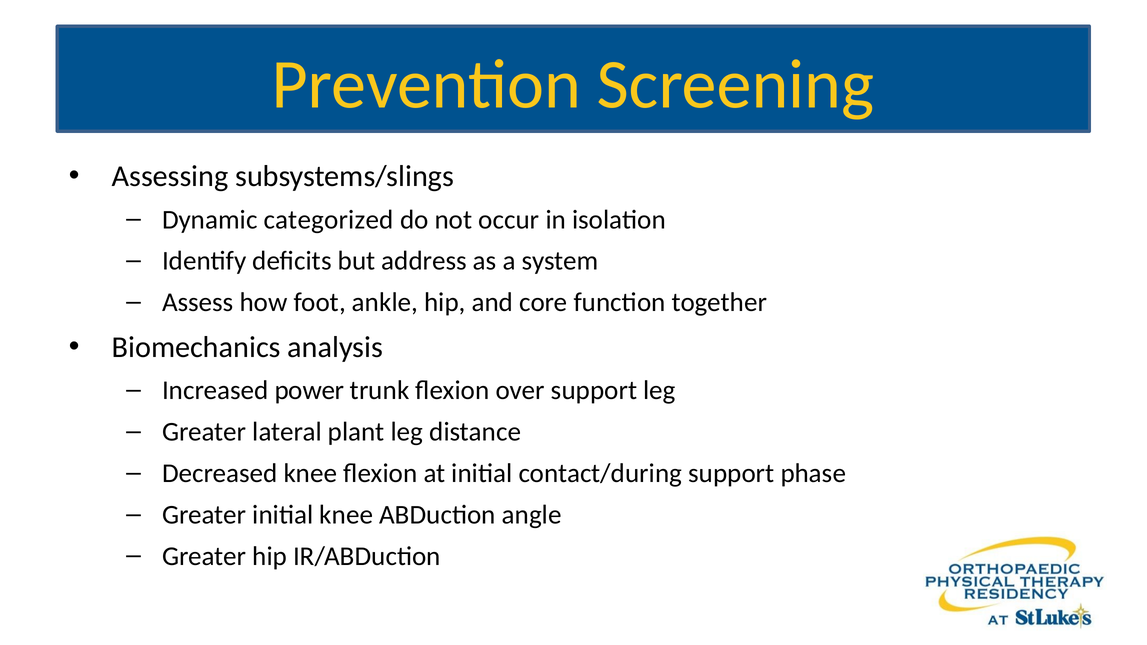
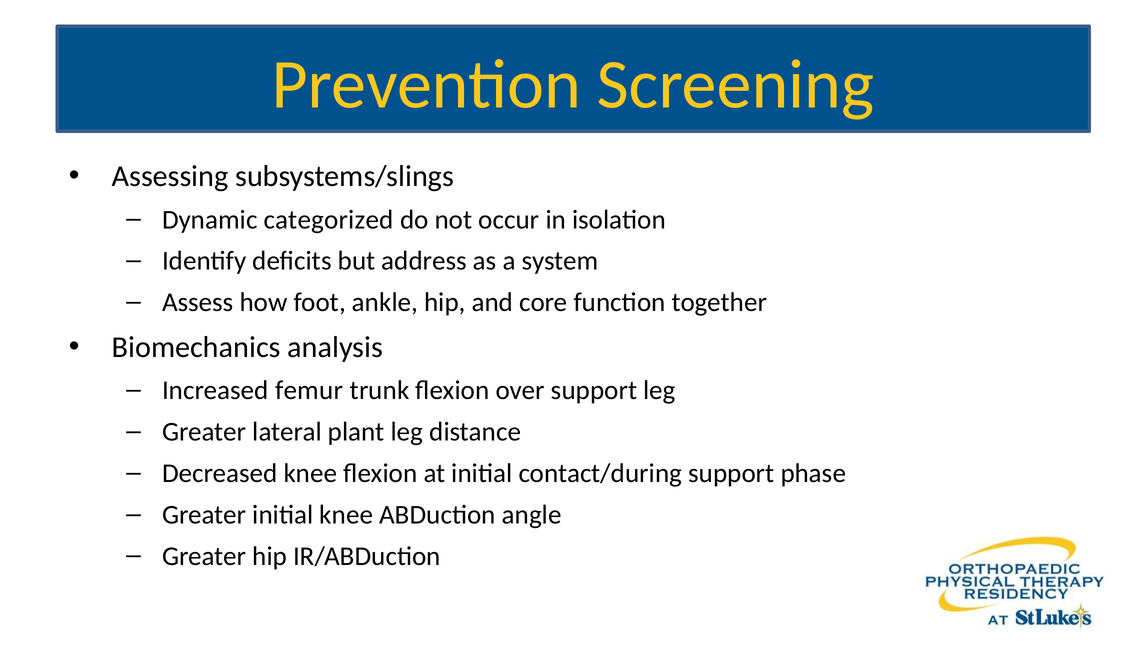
power: power -> femur (309, 391)
